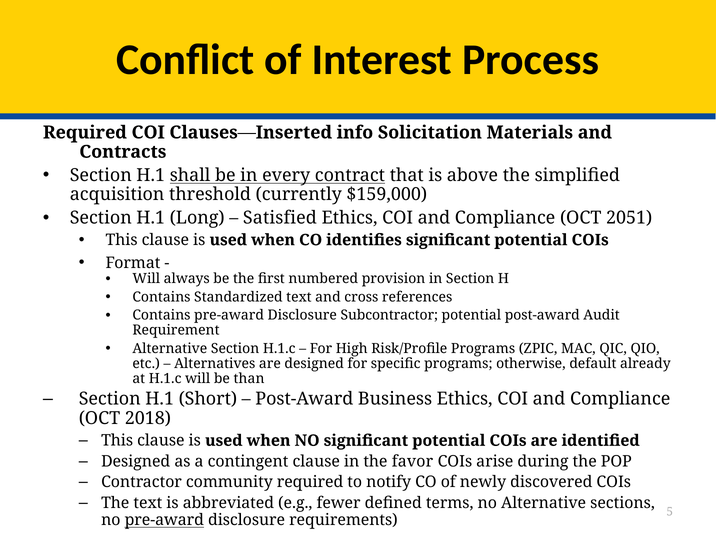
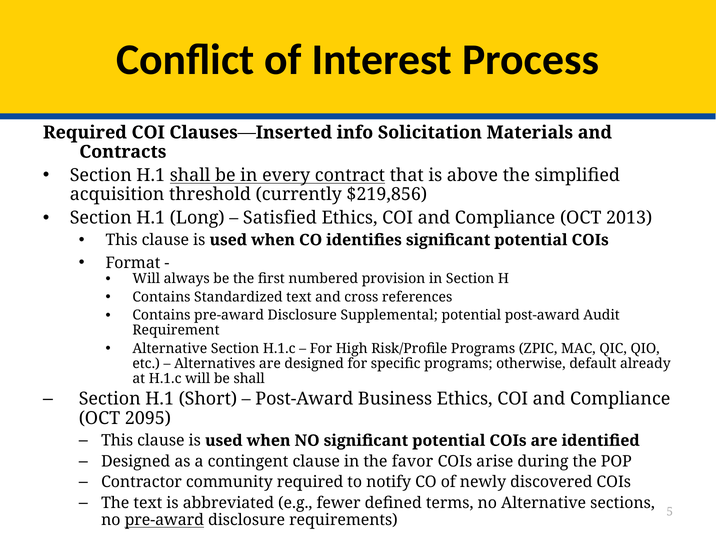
$159,000: $159,000 -> $219,856 (387, 194)
2051: 2051 -> 2013 (629, 218)
Subcontractor: Subcontractor -> Supplemental (389, 315)
be than: than -> shall (249, 379)
2018: 2018 -> 2095 (148, 418)
